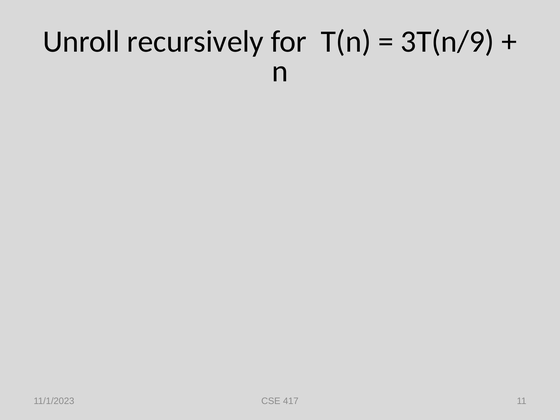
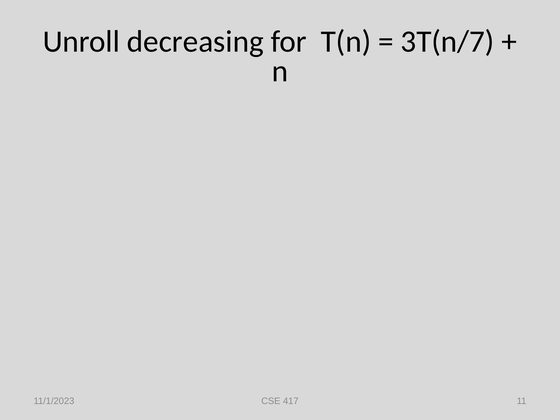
recursively: recursively -> decreasing (195, 42)
3T(n/9: 3T(n/9 -> 3T(n/7 (448, 42)
